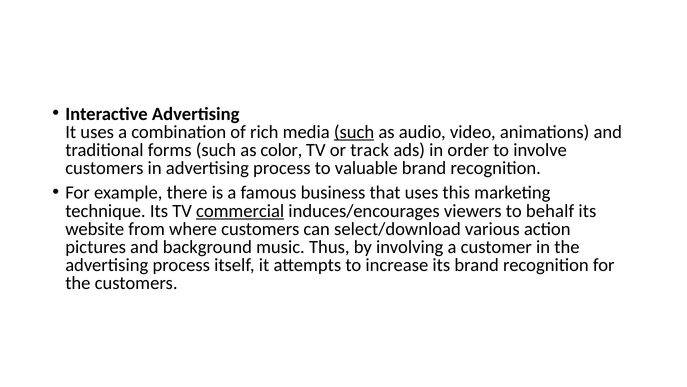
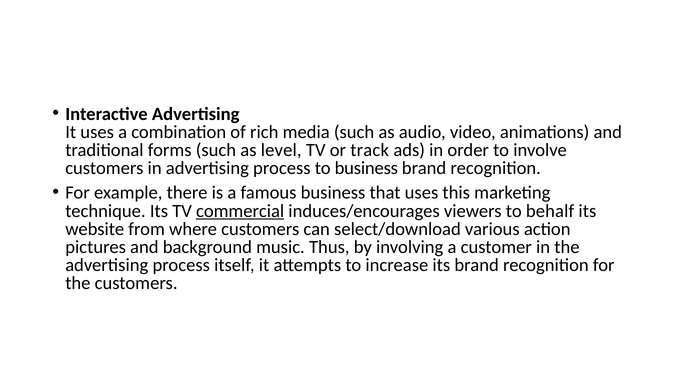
such underline: present -> none (354, 132)
color: color -> level (281, 150)
to valuable: valuable -> business (366, 168)
